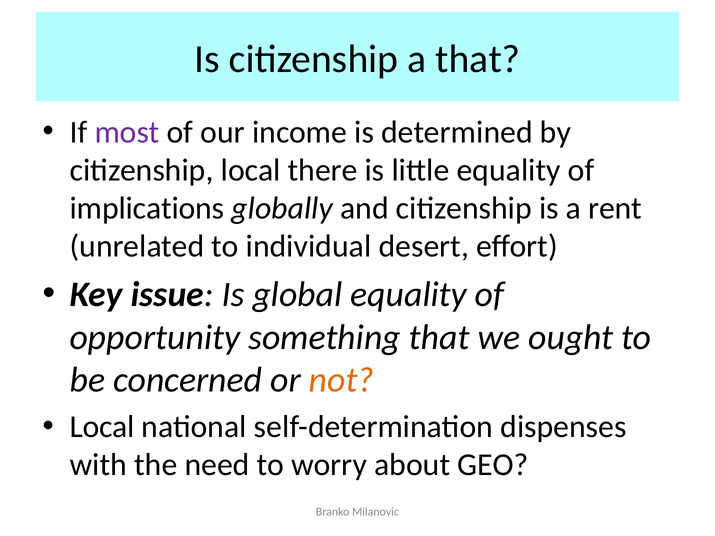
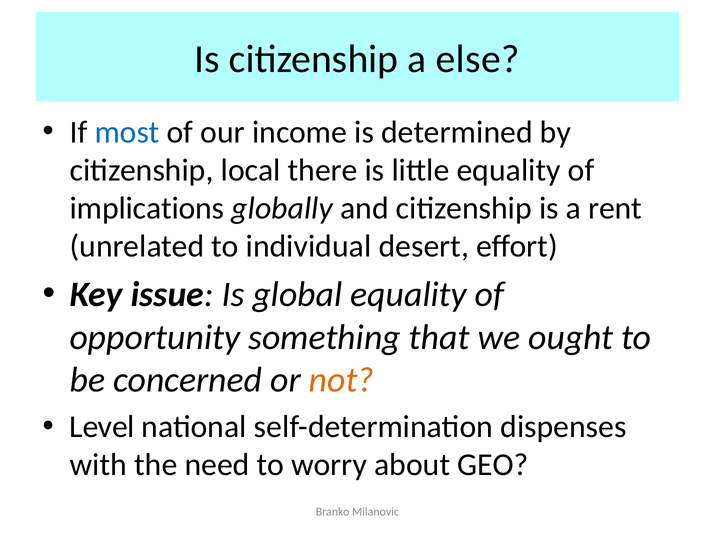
a that: that -> else (478, 59)
most colour: purple -> blue (127, 132)
Local: Local -> Level (102, 427)
